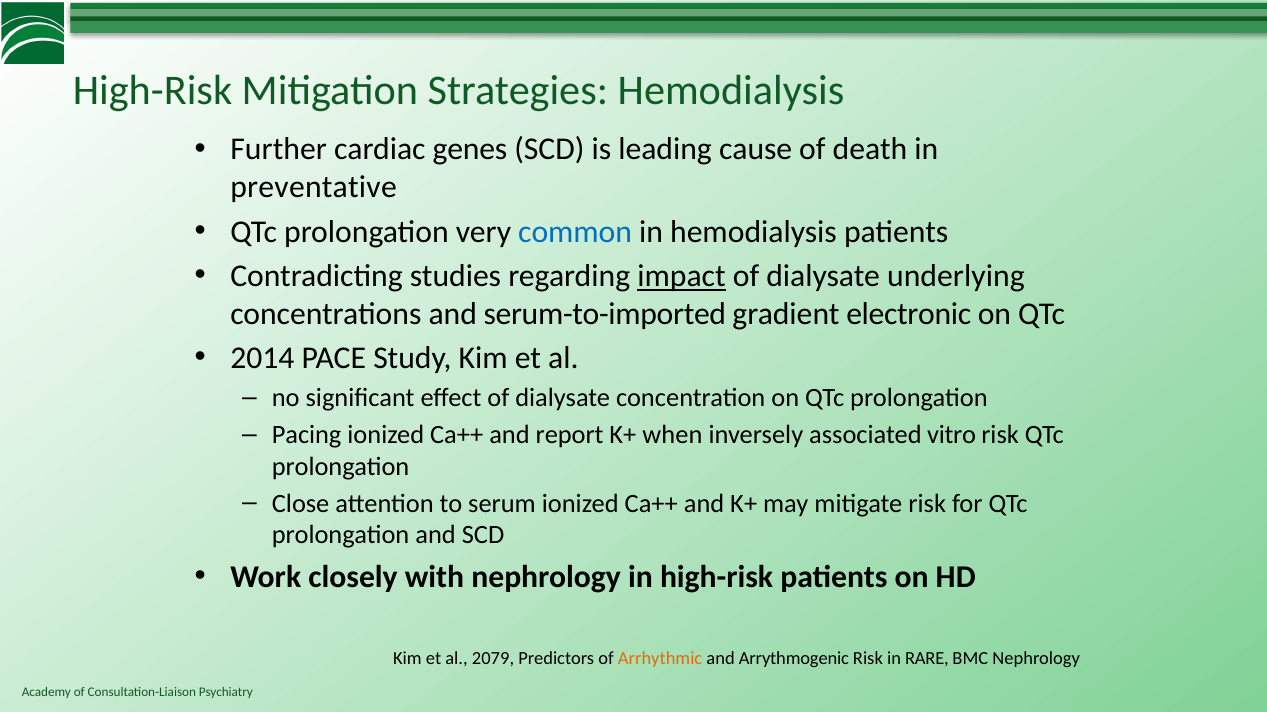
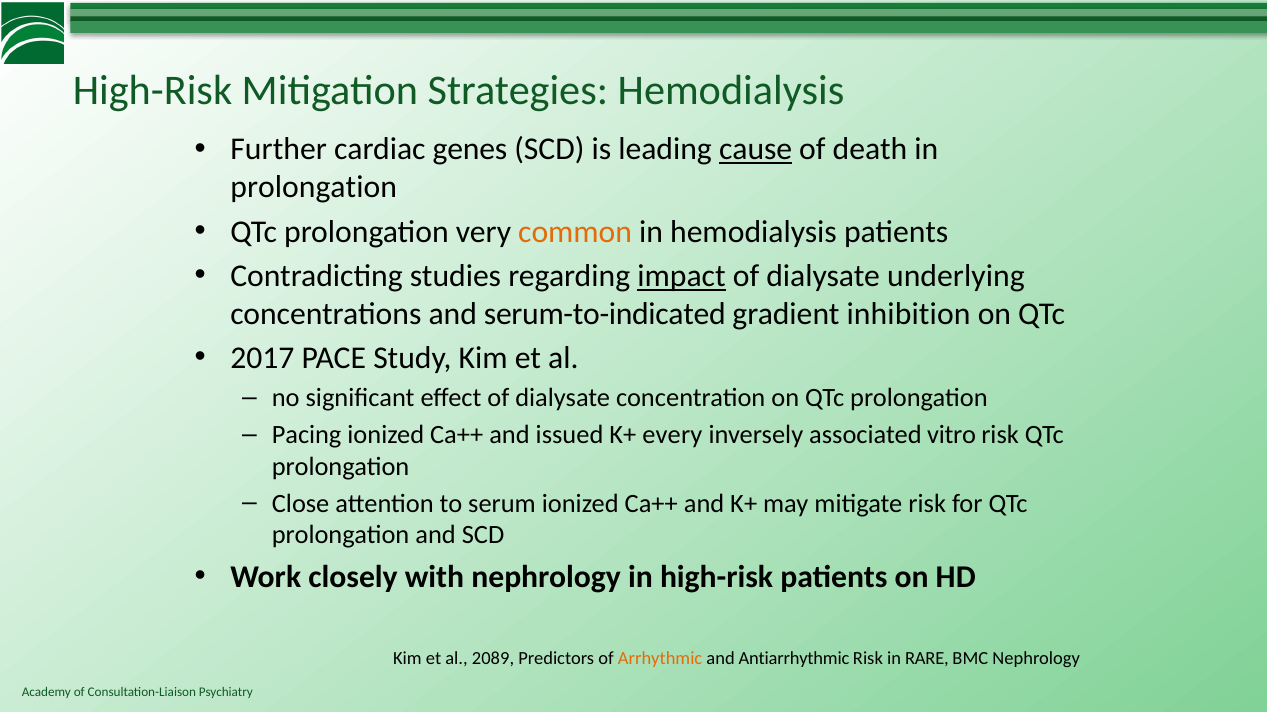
cause underline: none -> present (756, 150)
preventative: preventative -> prolongation (314, 188)
common colour: blue -> orange (575, 232)
serum-to-imported: serum-to-imported -> serum-to-indicated (605, 314)
electronic: electronic -> inhibition (909, 314)
2014: 2014 -> 2017 (262, 359)
report: report -> issued (570, 435)
when: when -> every (672, 435)
2079: 2079 -> 2089 (493, 659)
Arrythmogenic: Arrythmogenic -> Antiarrhythmic (794, 659)
